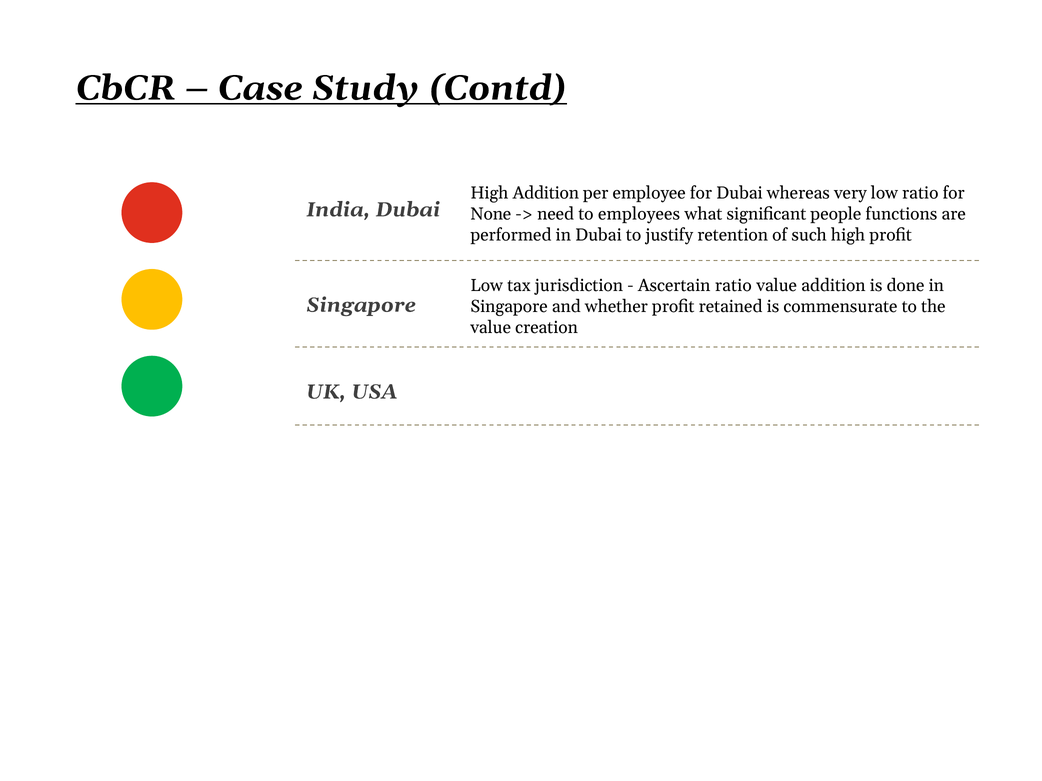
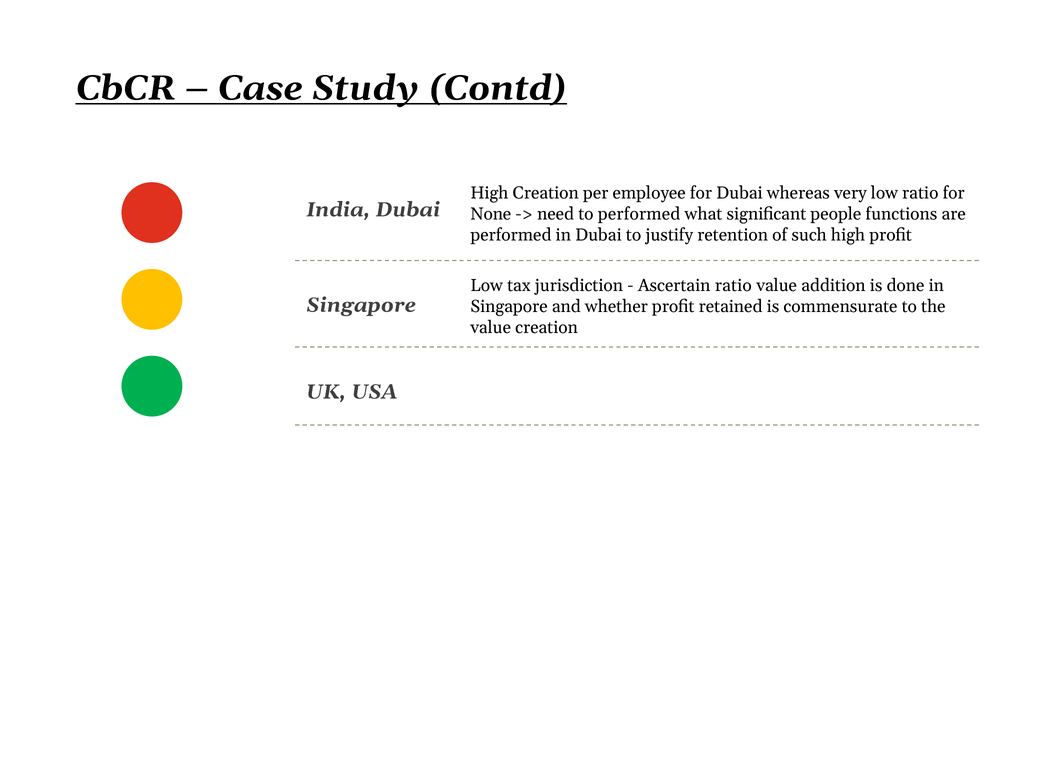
High Addition: Addition -> Creation (546, 193)
to employees: employees -> performed (639, 214)
